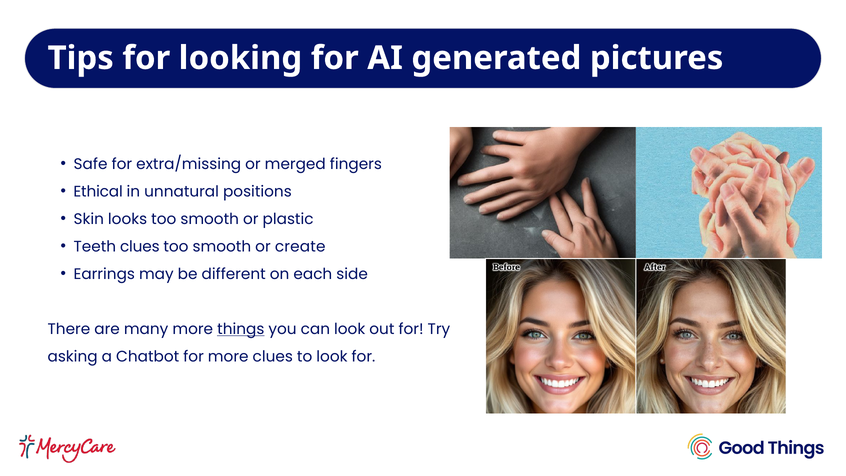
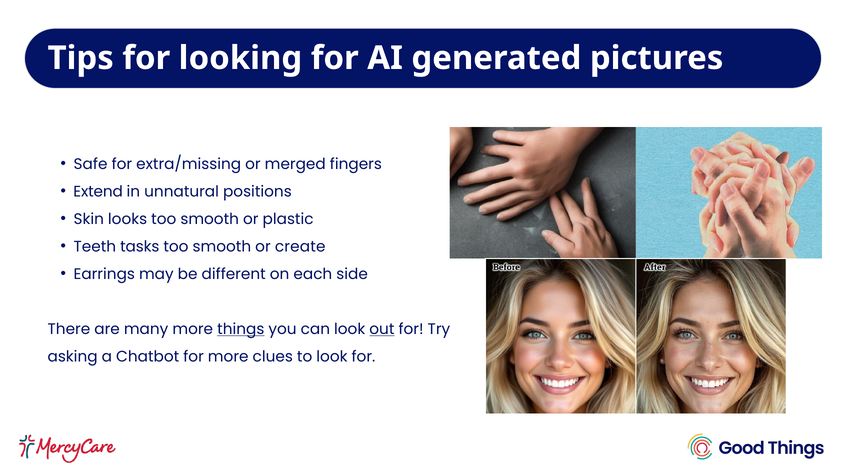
Ethical: Ethical -> Extend (98, 192)
Teeth clues: clues -> tasks (140, 247)
out underline: none -> present (382, 329)
